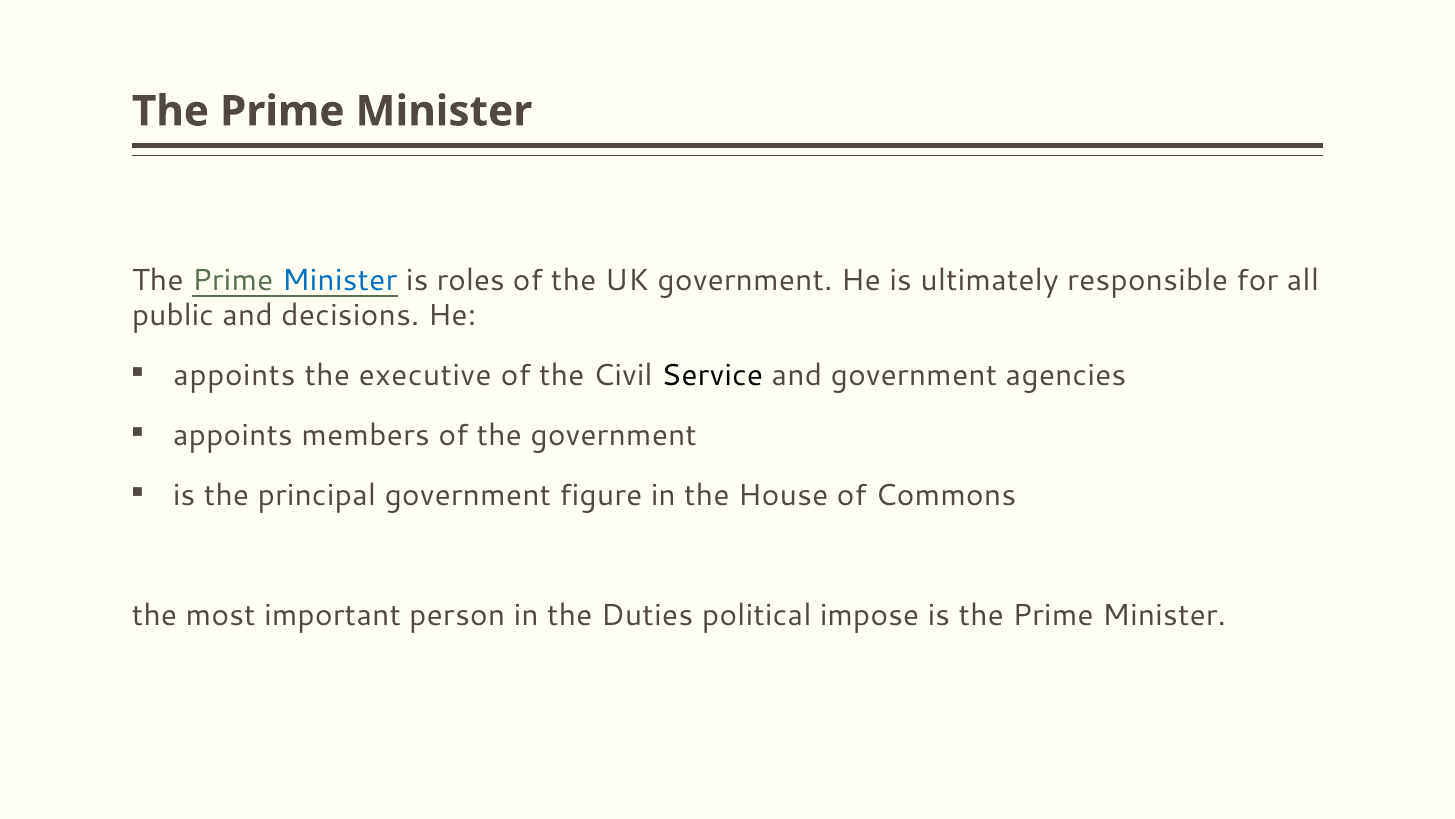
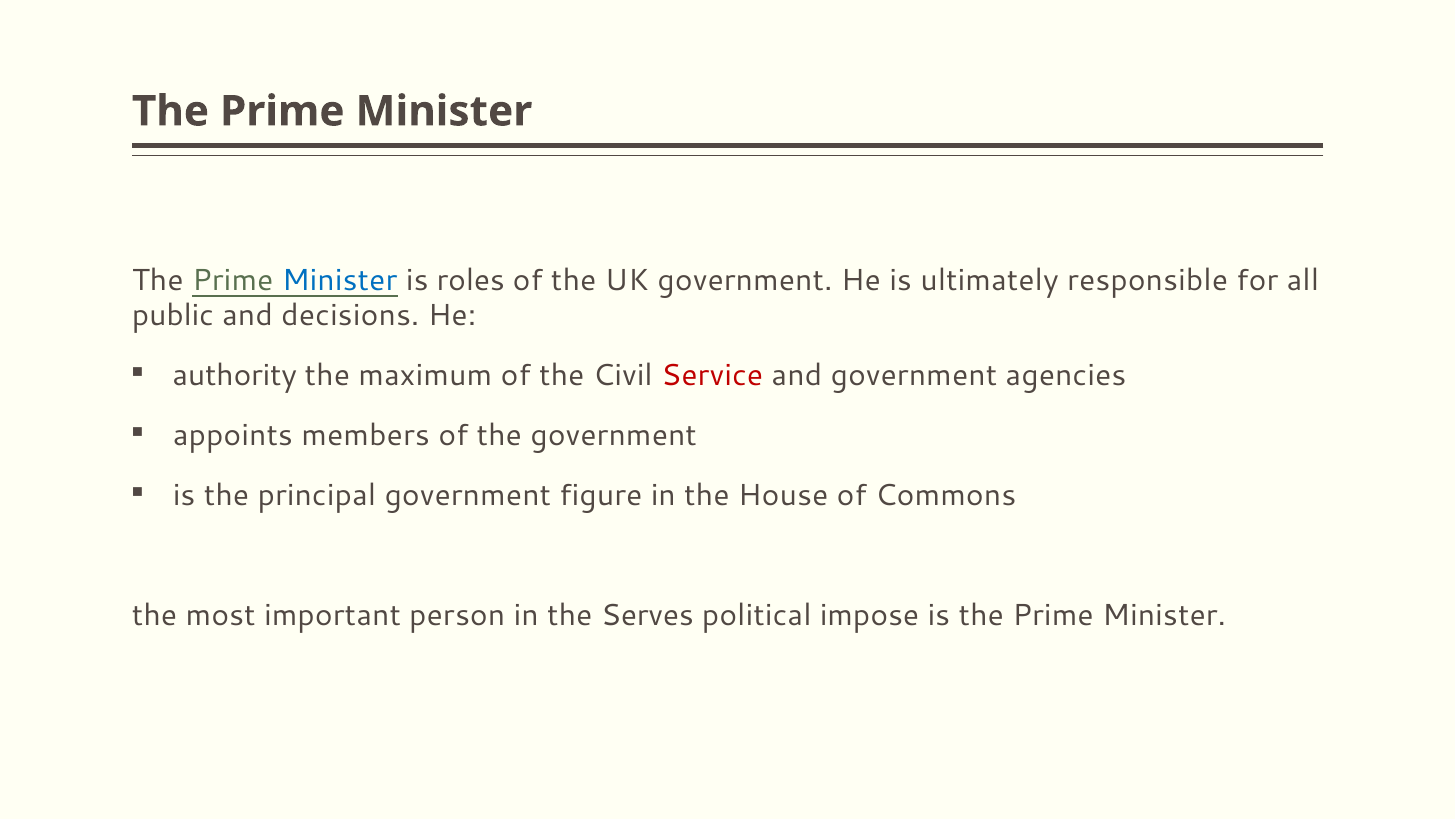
appoints: appoints -> authority (235, 375)
executive: executive -> maximum (425, 375)
Service colour: black -> red (712, 375)
Duties: Duties -> Serves (647, 615)
